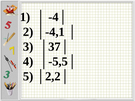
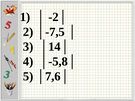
-4│: -4│ -> -2│ (58, 17)
│-4,1: │-4,1 -> │-7,5 (51, 32)
│37│: │37│ -> │14│ (54, 47)
│-5,5│: │-5,5│ -> │-5,8│ (58, 62)
│2,2│: │2,2│ -> │7,6│ (53, 76)
